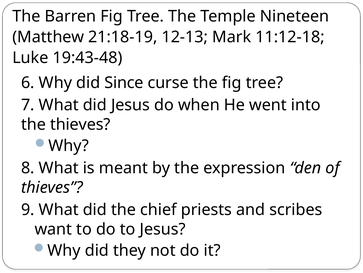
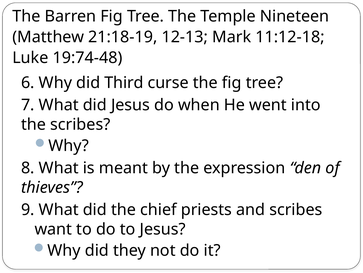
19:43-48: 19:43-48 -> 19:74-48 (88, 58)
Since: Since -> Third (124, 82)
the thieves: thieves -> scribes (80, 124)
